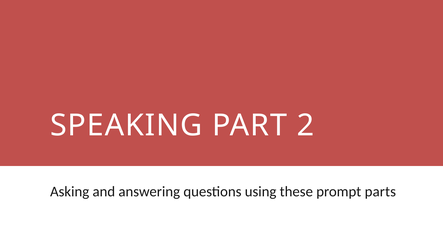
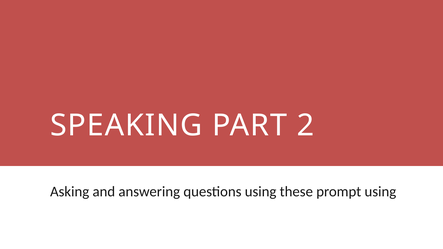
prompt parts: parts -> using (380, 192)
